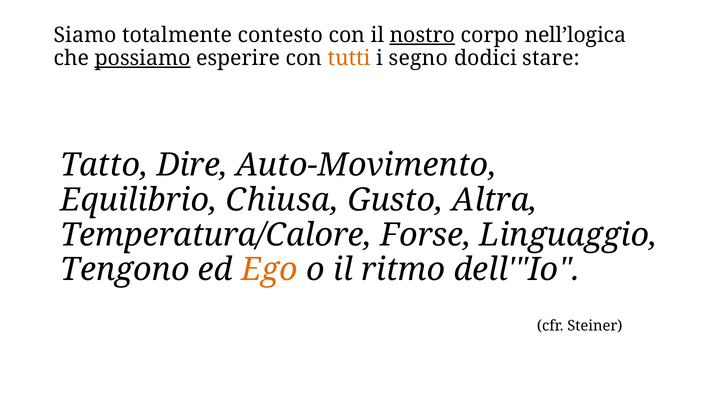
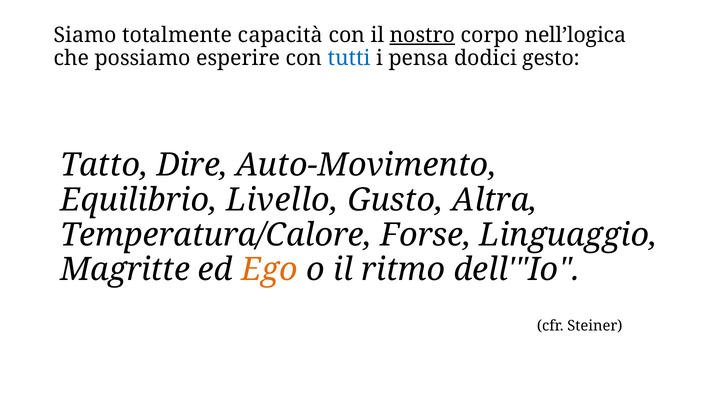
contesto: contesto -> capacità (280, 35)
possiamo underline: present -> none (143, 58)
tutti colour: orange -> blue (349, 58)
segno: segno -> pensa (419, 58)
stare: stare -> gesto (551, 58)
Chiusa: Chiusa -> Livello (282, 200)
Tengono: Tengono -> Magritte (125, 270)
